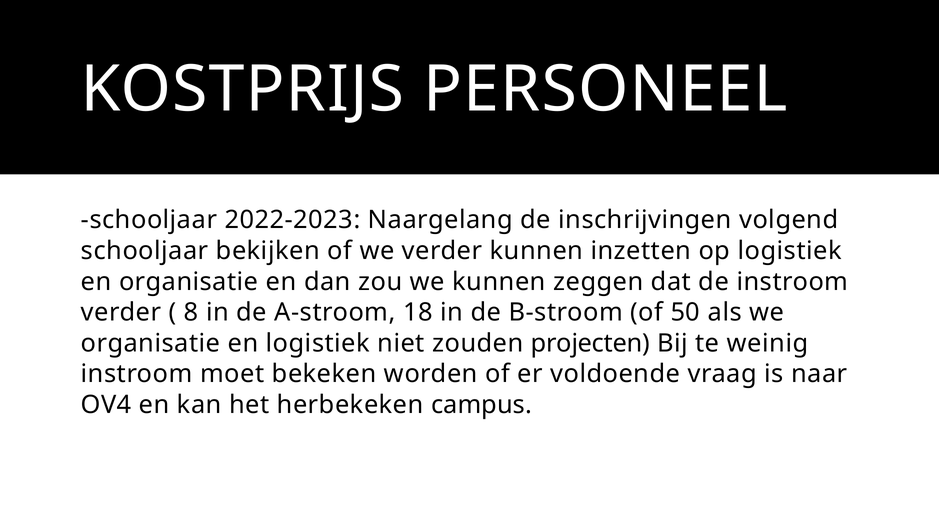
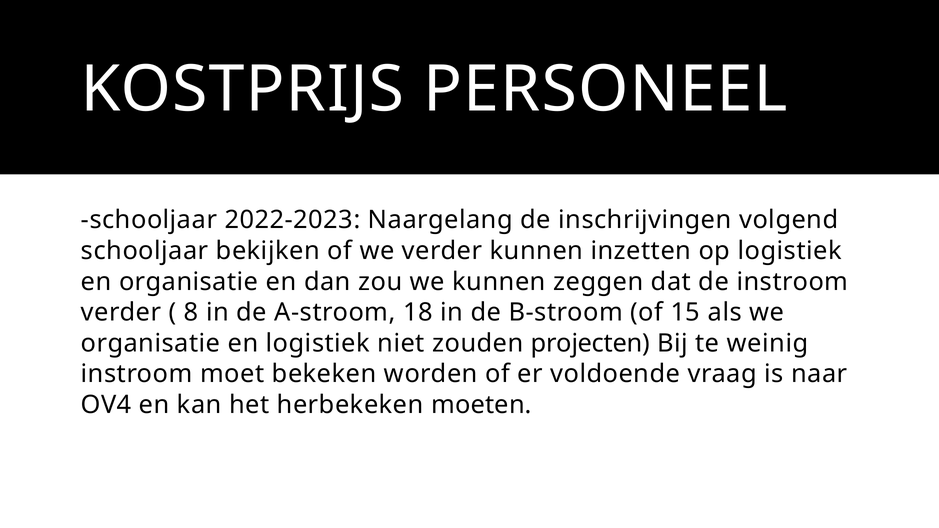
50: 50 -> 15 (685, 313)
campus: campus -> moeten (481, 405)
